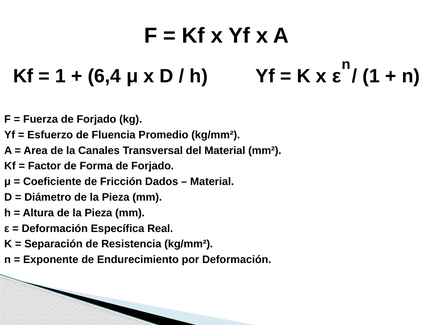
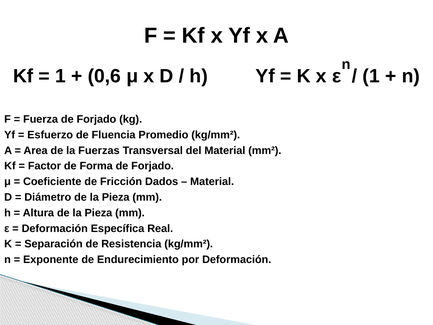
6,4: 6,4 -> 0,6 (104, 76)
Canales: Canales -> Fuerzas (99, 150)
